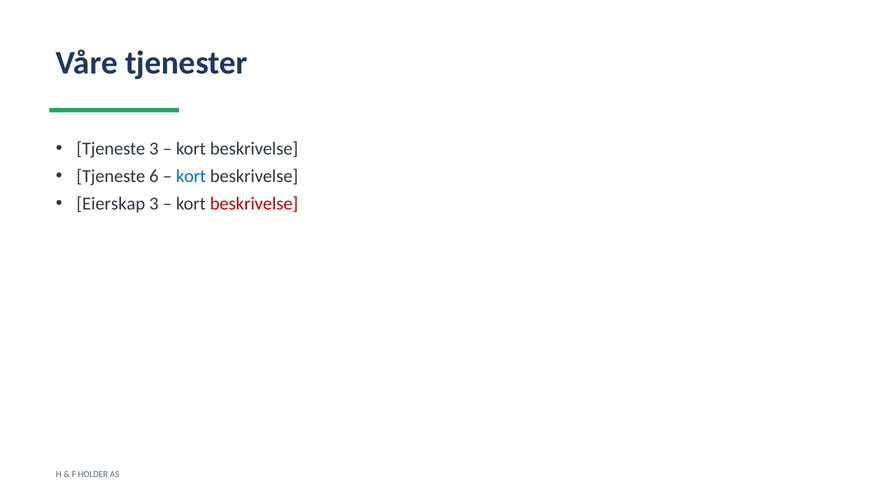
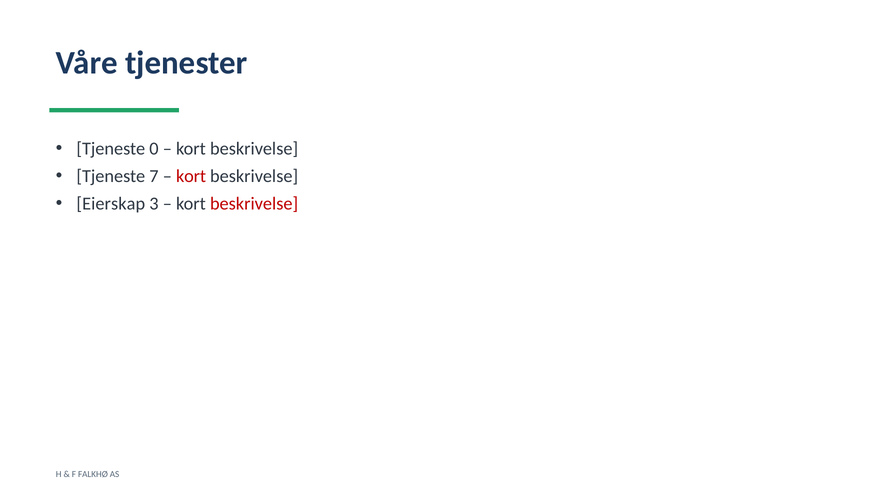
Tjeneste 3: 3 -> 0 (154, 149)
6: 6 -> 7 (154, 176)
kort colour: blue -> red (191, 176)
HOLDER: HOLDER -> FALKHØ (93, 474)
